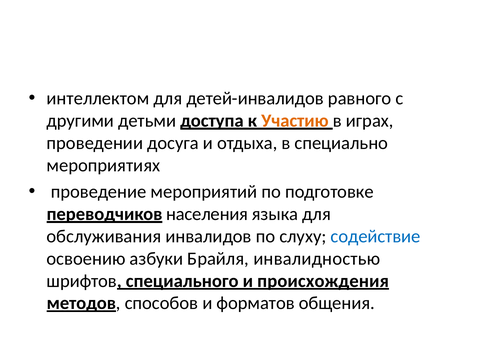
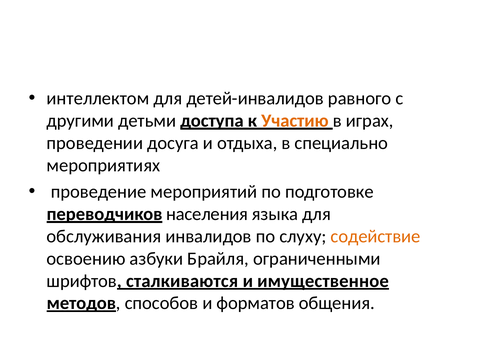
содействие colour: blue -> orange (376, 237)
инвалидностью: инвалидностью -> ограниченными (317, 259)
специального: специального -> сталкиваются (182, 281)
происхождения: происхождения -> имущественное (323, 281)
